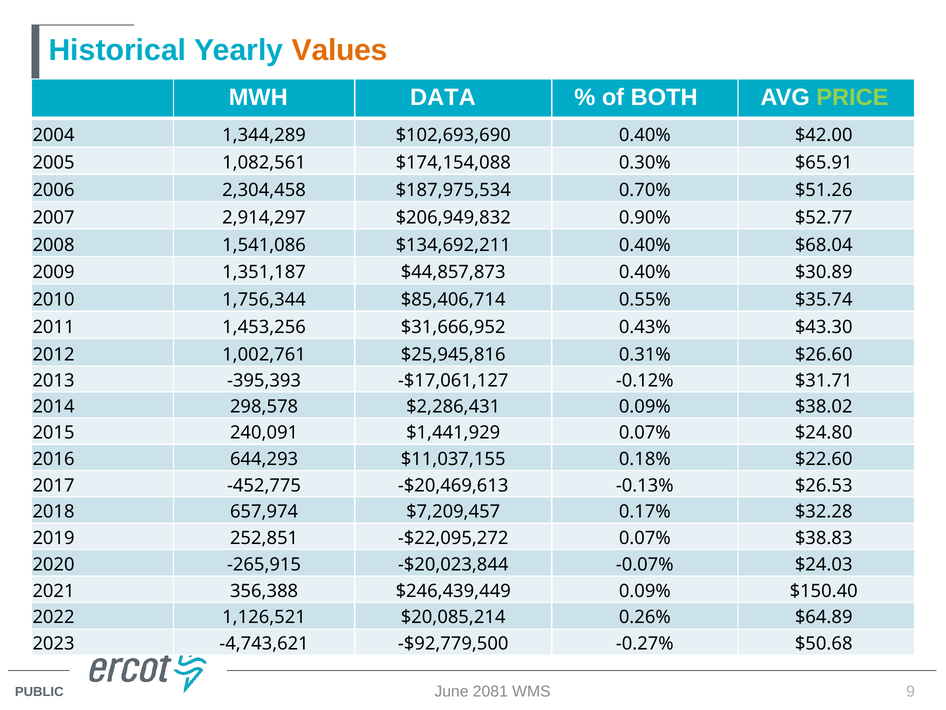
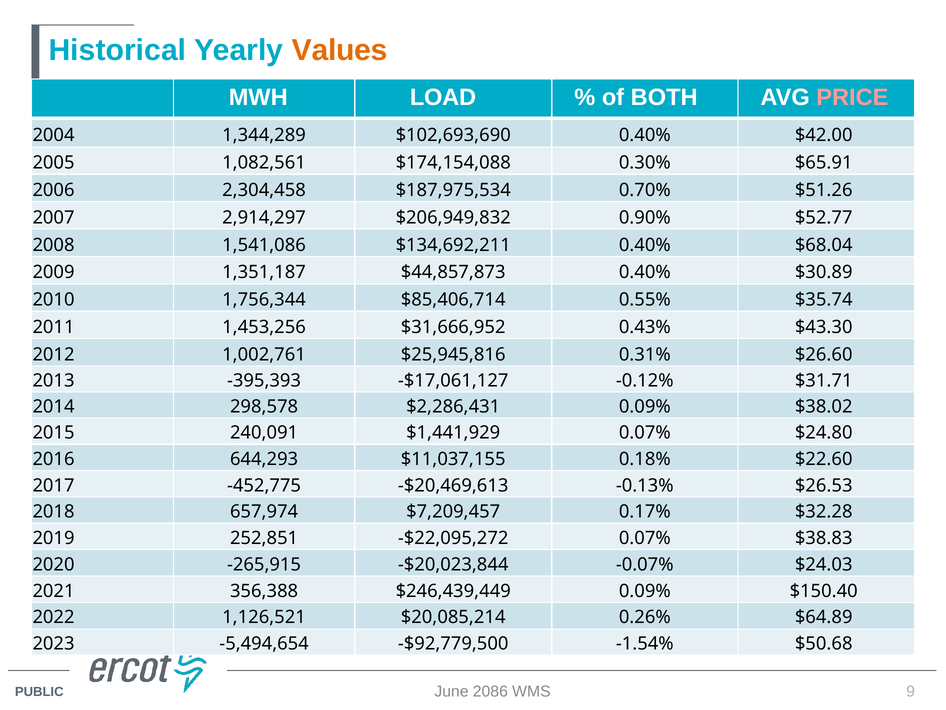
DATA: DATA -> LOAD (443, 97)
PRICE colour: light green -> pink (852, 97)
-4,743,621: -4,743,621 -> -5,494,654 (264, 643)
-0.27%: -0.27% -> -1.54% (645, 643)
2081: 2081 -> 2086 (490, 691)
